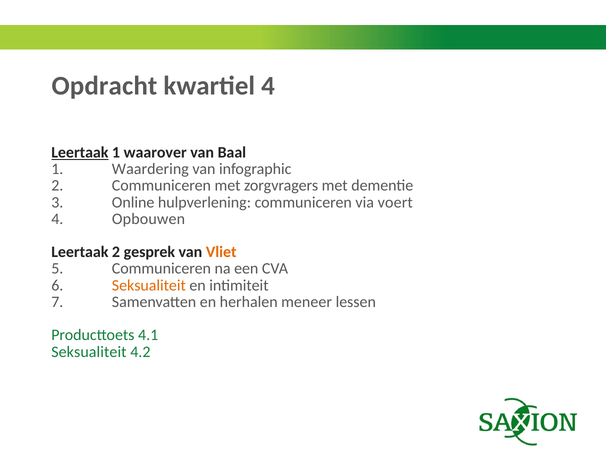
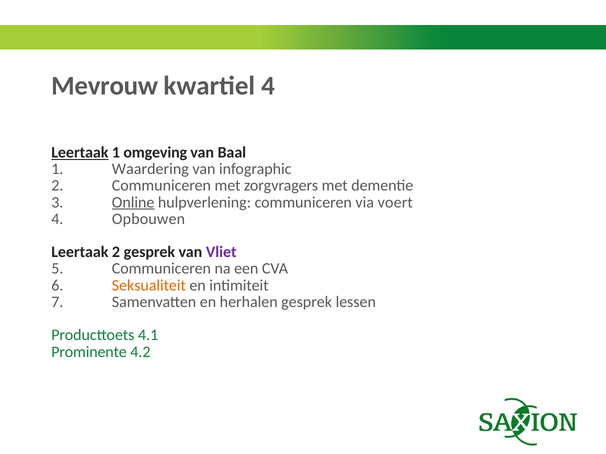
Opdracht: Opdracht -> Mevrouw (105, 86)
waarover: waarover -> omgeving (155, 153)
Online underline: none -> present (133, 203)
Vliet colour: orange -> purple (221, 252)
herhalen meneer: meneer -> gesprek (307, 302)
Seksualiteit: Seksualiteit -> Prominente (89, 352)
